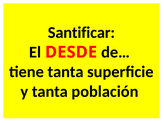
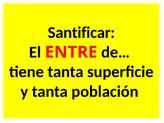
DESDE: DESDE -> ENTRE (71, 52)
